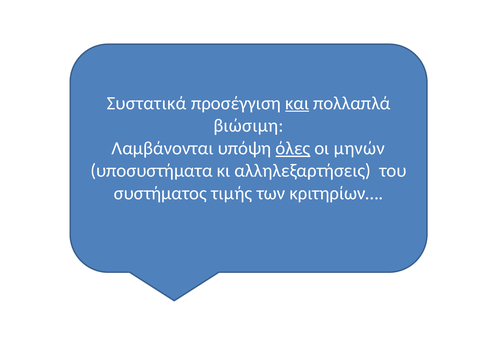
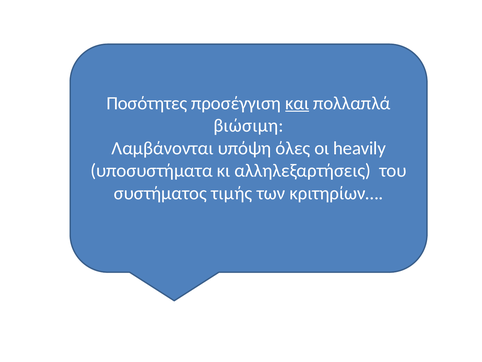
Συστατικά: Συστατικά -> Ποσότητες (147, 103)
όλες underline: present -> none (293, 148)
μηνών: μηνών -> heavily (360, 148)
